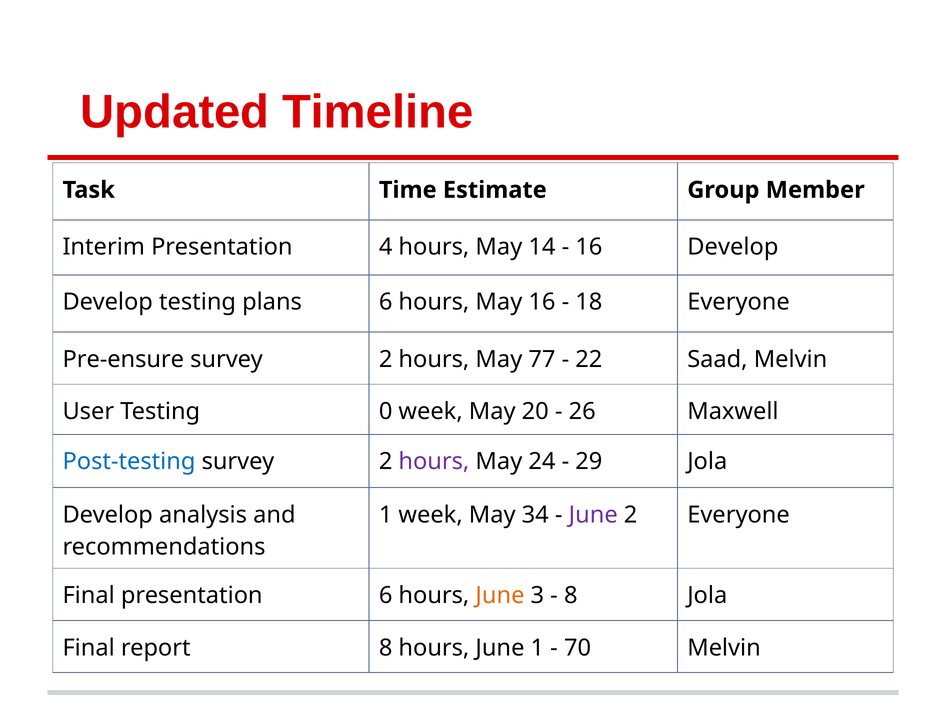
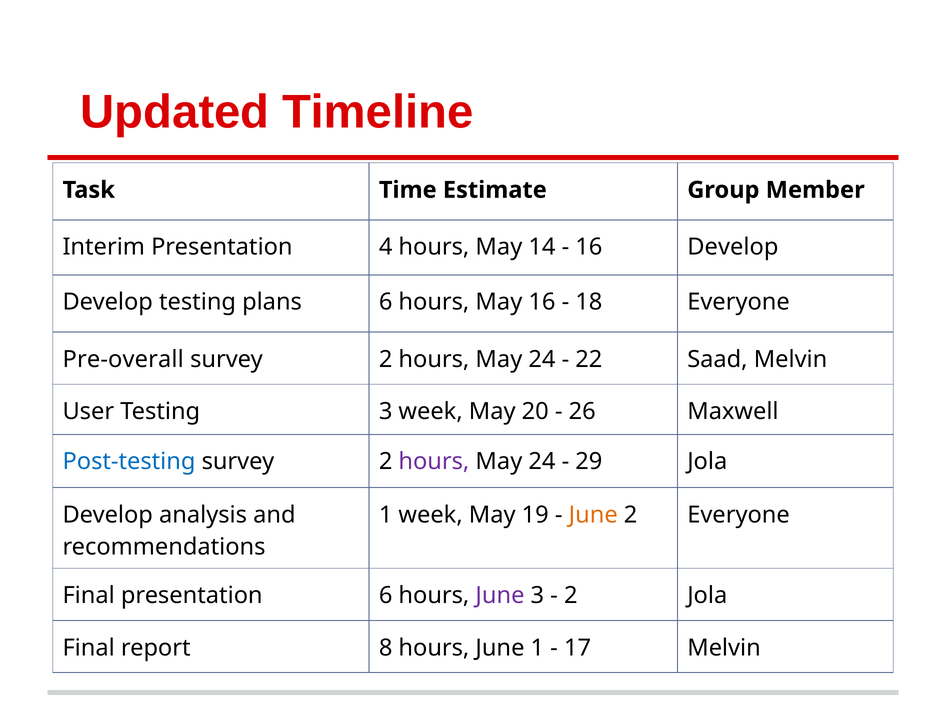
Pre-ensure: Pre-ensure -> Pre-overall (123, 360)
77: 77 -> 24 (542, 360)
Testing 0: 0 -> 3 (386, 412)
34: 34 -> 19 (535, 515)
June colour: purple -> orange (593, 515)
June colour: orange -> purple (500, 596)
8: 8 -> 2 (571, 596)
70: 70 -> 17 (578, 648)
